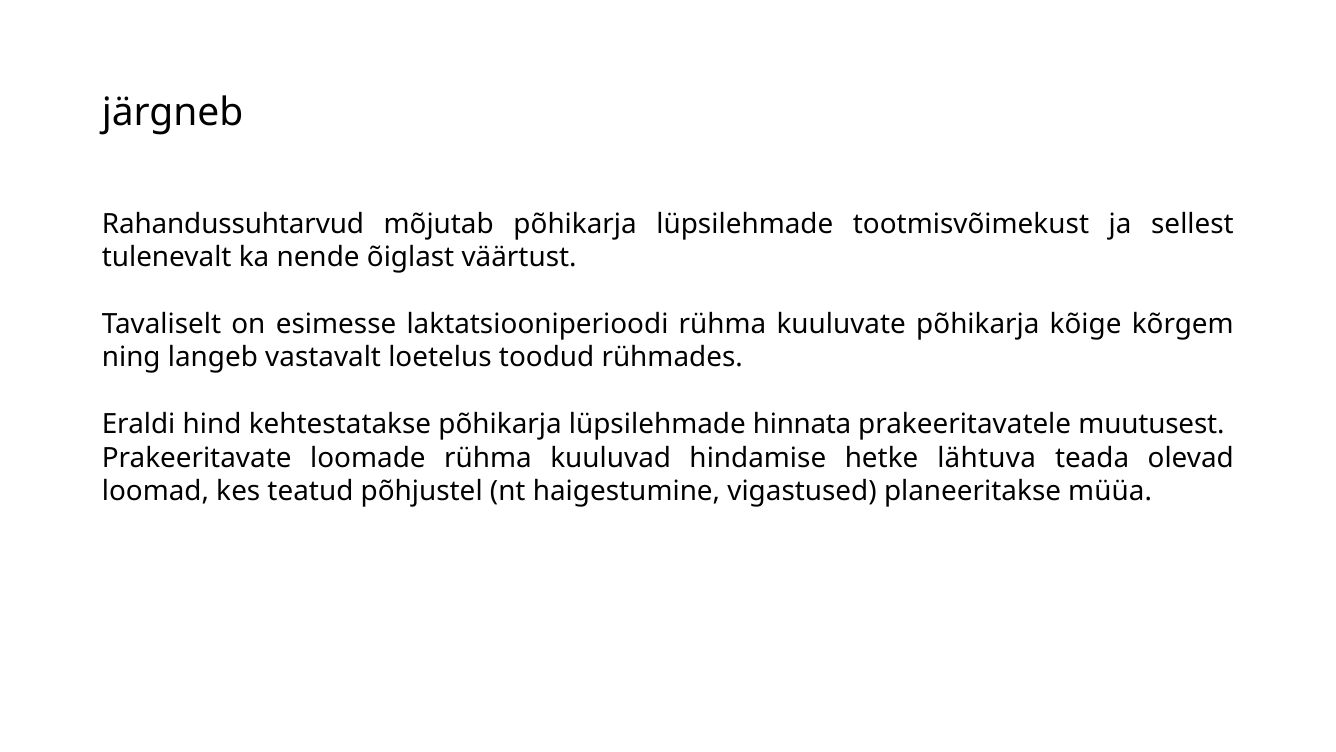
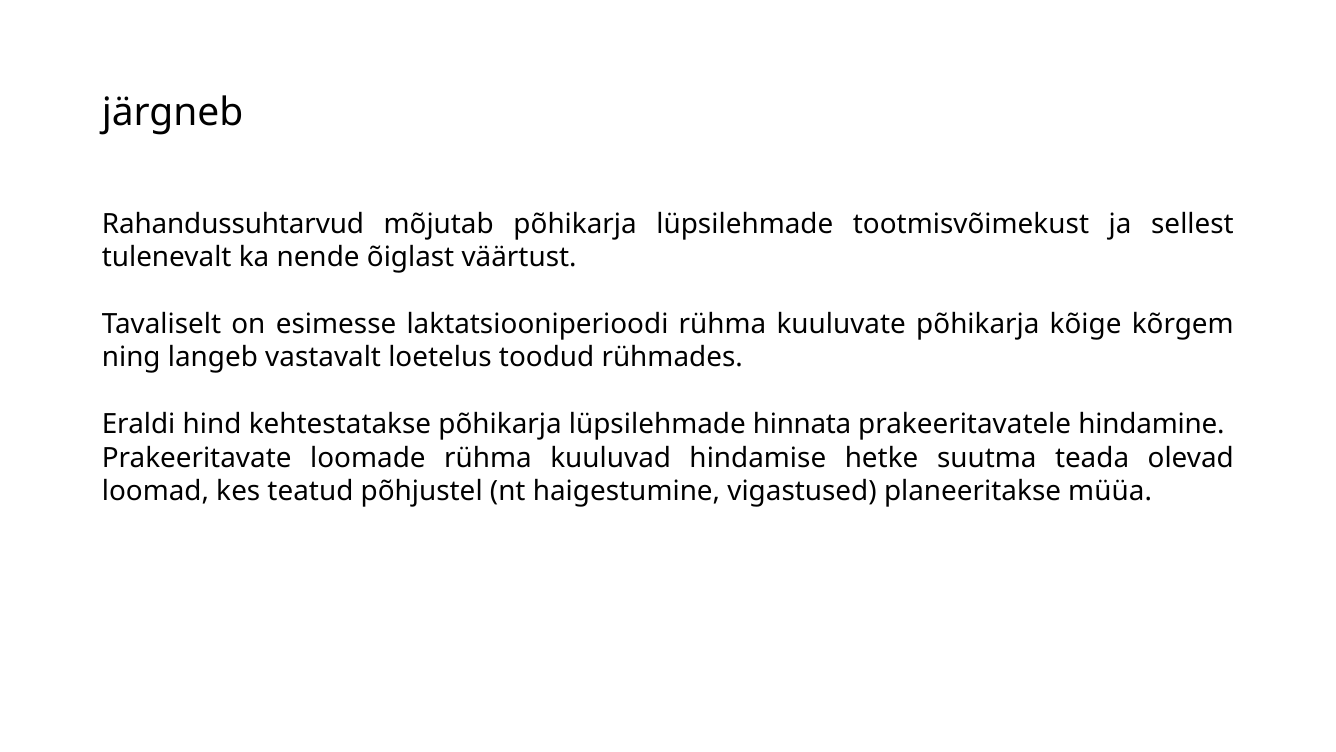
muutusest: muutusest -> hindamine (1152, 424)
lähtuva: lähtuva -> suutma (987, 458)
